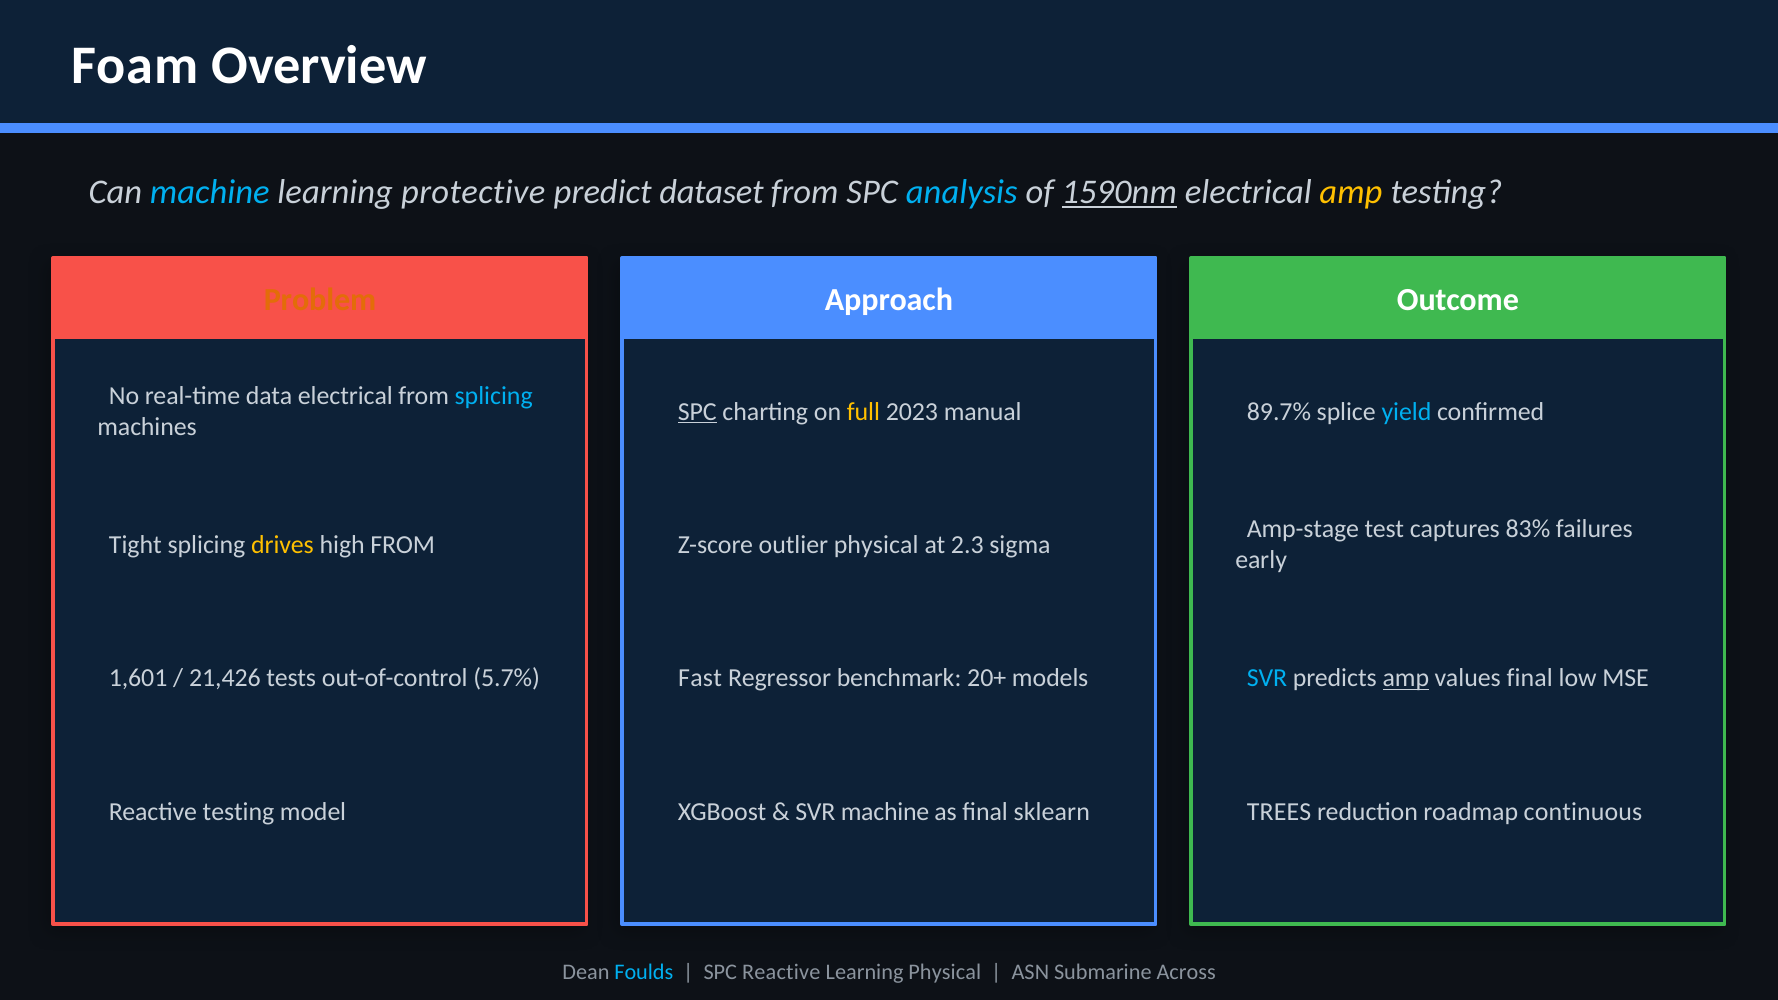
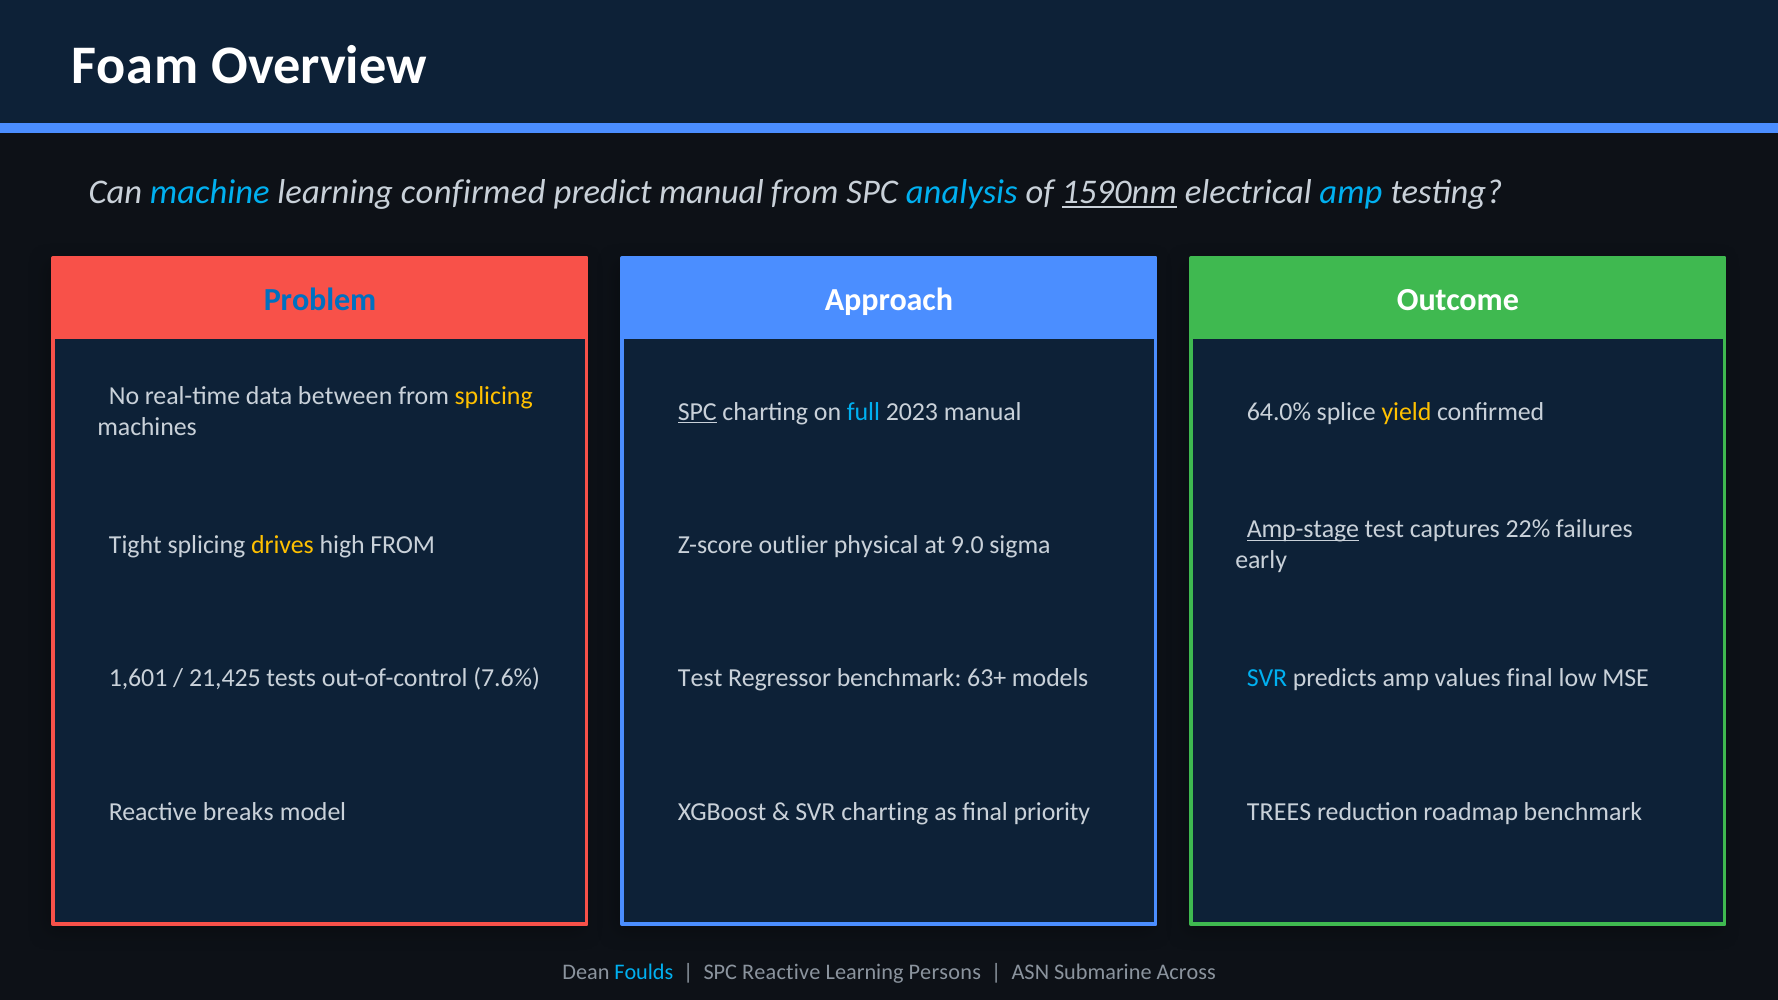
learning protective: protective -> confirmed (473, 193)
predict dataset: dataset -> manual (712, 193)
amp colour: yellow -> light blue (1351, 193)
Problem colour: orange -> blue (320, 300)
data electrical: electrical -> between (345, 396)
splicing colour: light blue -> yellow (494, 396)
full colour: yellow -> light blue (863, 412)
89.7%: 89.7% -> 64.0% (1279, 412)
yield colour: light blue -> yellow (1406, 412)
Amp-stage underline: none -> present (1303, 529)
83%: 83% -> 22% (1528, 529)
2.3: 2.3 -> 9.0 (967, 545)
21,426: 21,426 -> 21,425 (225, 678)
5.7%: 5.7% -> 7.6% (507, 678)
Fast: Fast -> Test (700, 678)
20+: 20+ -> 63+ (987, 678)
amp underline: present -> none (1406, 678)
Reactive testing: testing -> breaks (238, 812)
SVR machine: machine -> charting (885, 812)
sklearn: sklearn -> priority (1052, 812)
roadmap continuous: continuous -> benchmark (1583, 812)
Learning Physical: Physical -> Persons (945, 972)
